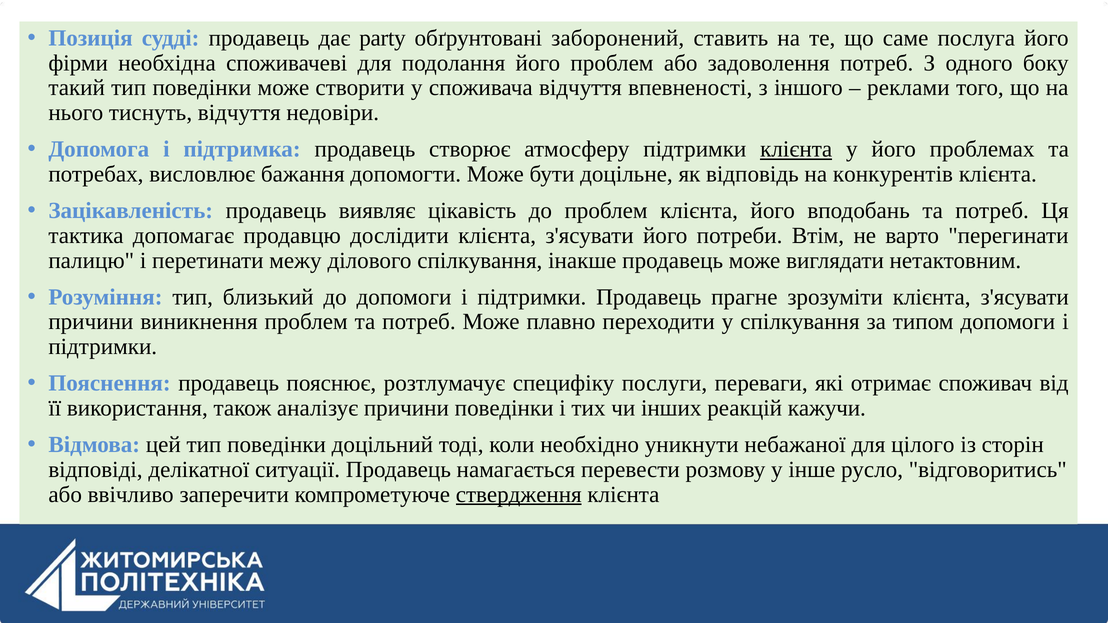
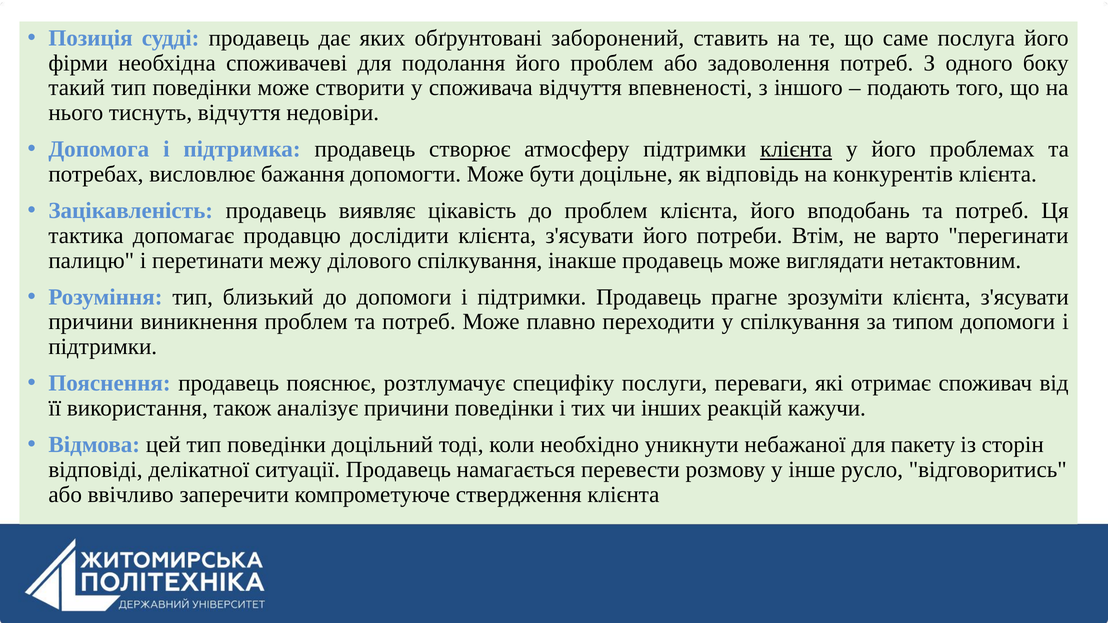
party: party -> яких (382, 38)
реклами: реклами -> подають (909, 88)
цілого: цілого -> пакету (923, 445)
ствердження underline: present -> none (519, 495)
